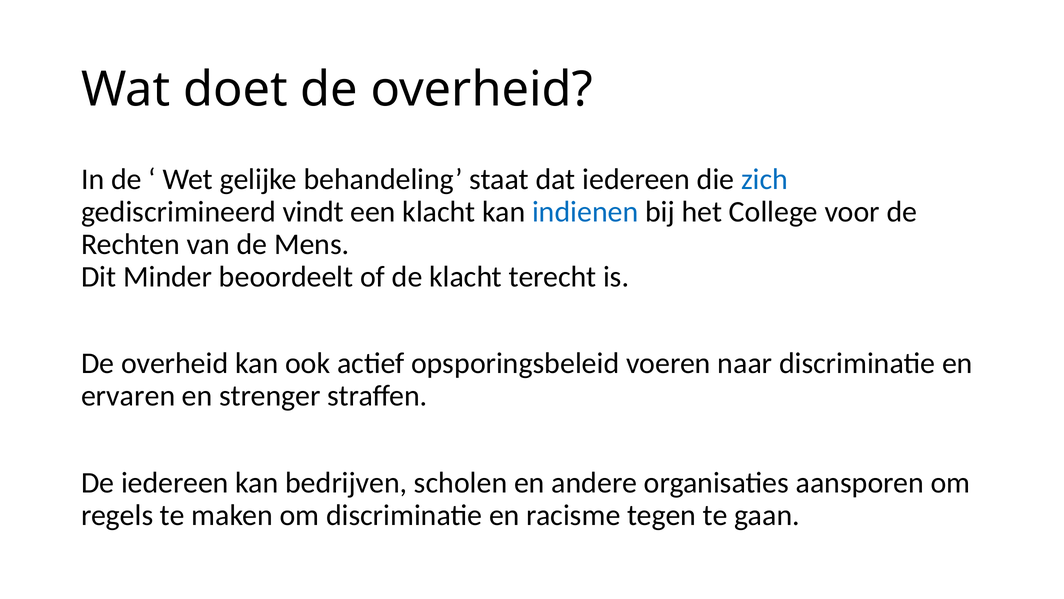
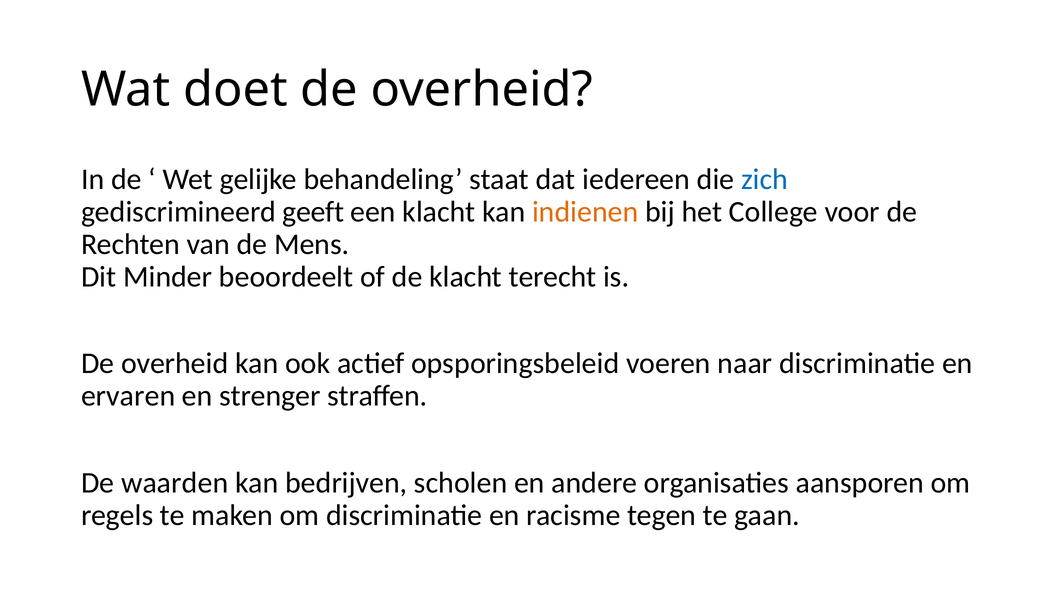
vindt: vindt -> geeft (313, 212)
indienen colour: blue -> orange (585, 212)
De iedereen: iedereen -> waarden (175, 482)
